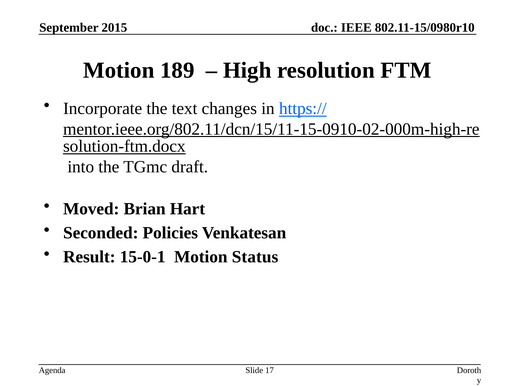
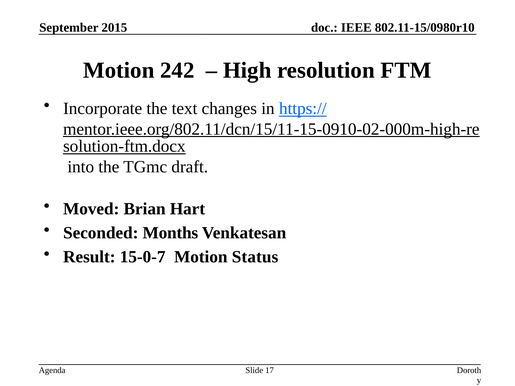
189: 189 -> 242 (177, 70)
Policies: Policies -> Months (170, 233)
15-0-1: 15-0-1 -> 15-0-7 (143, 257)
